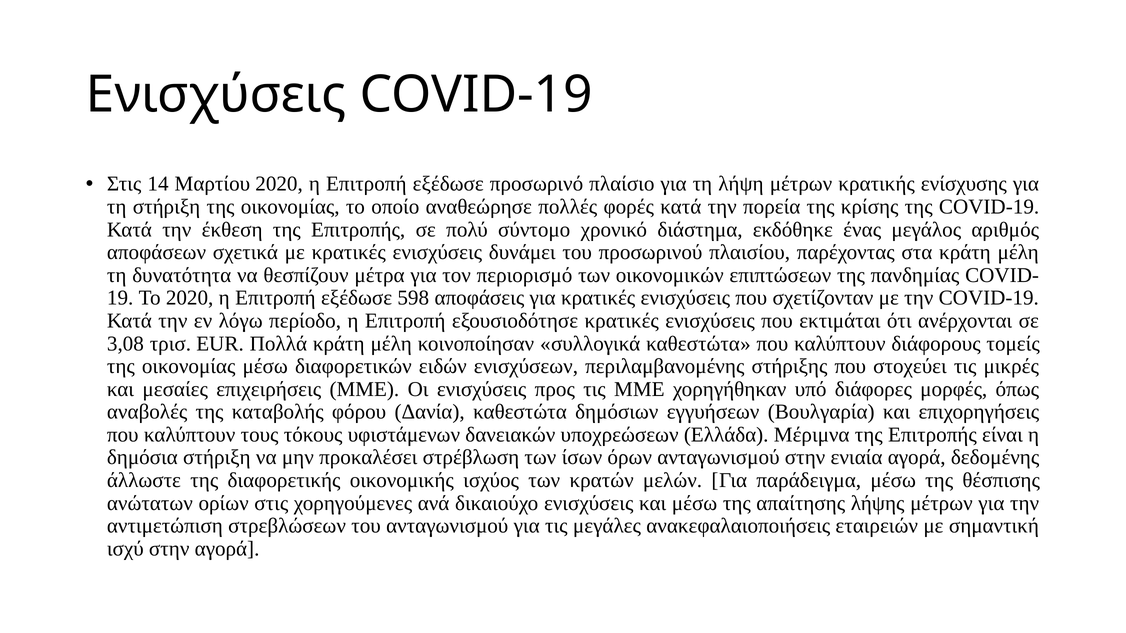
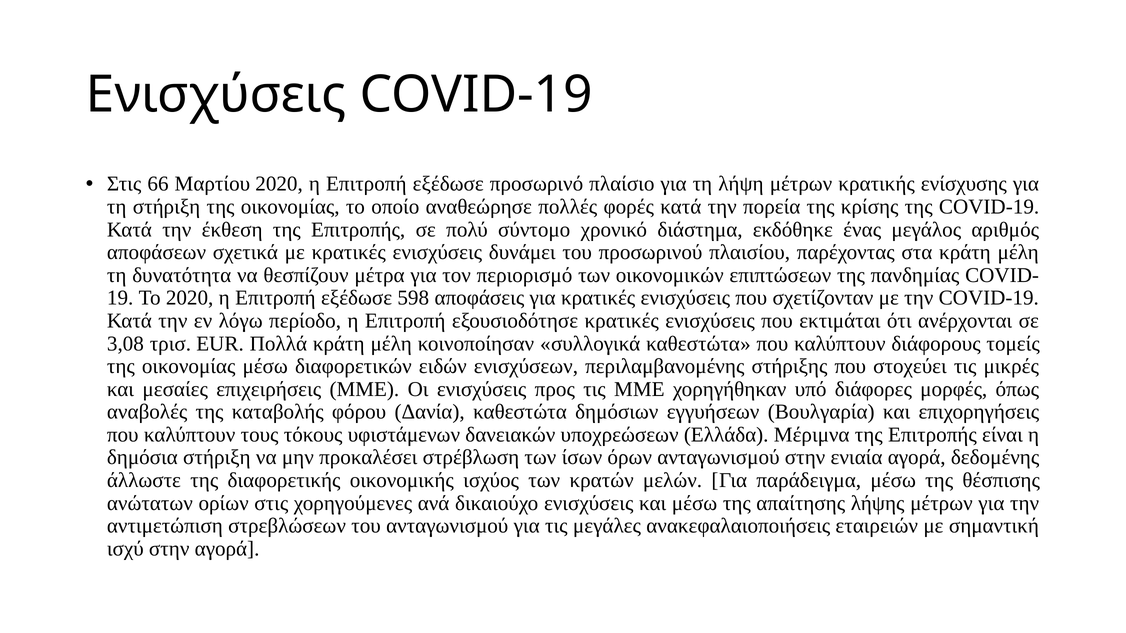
14: 14 -> 66 (158, 184)
